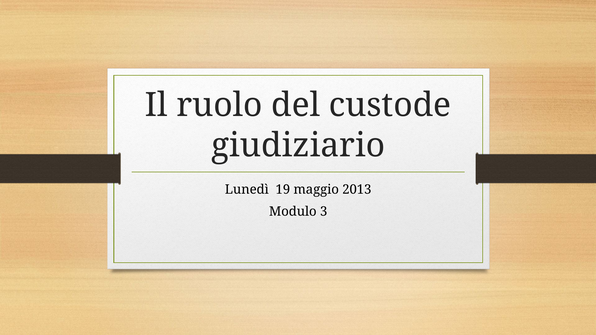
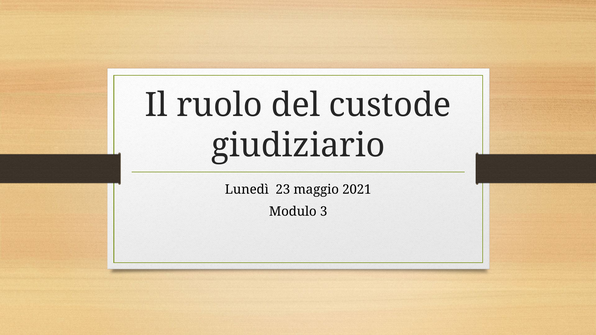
19: 19 -> 23 (283, 190)
2013: 2013 -> 2021 (357, 190)
